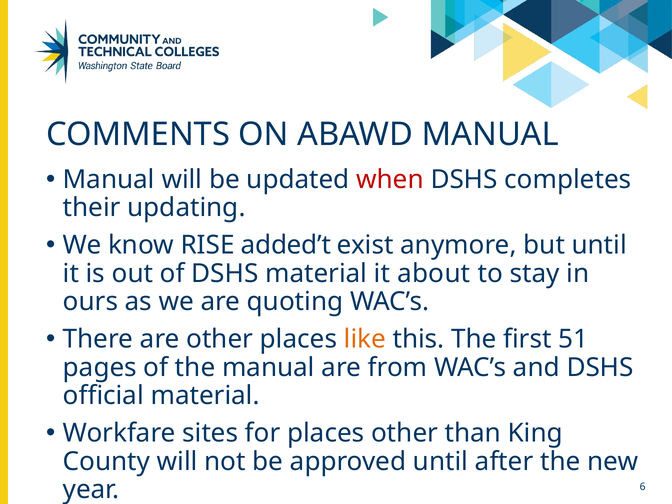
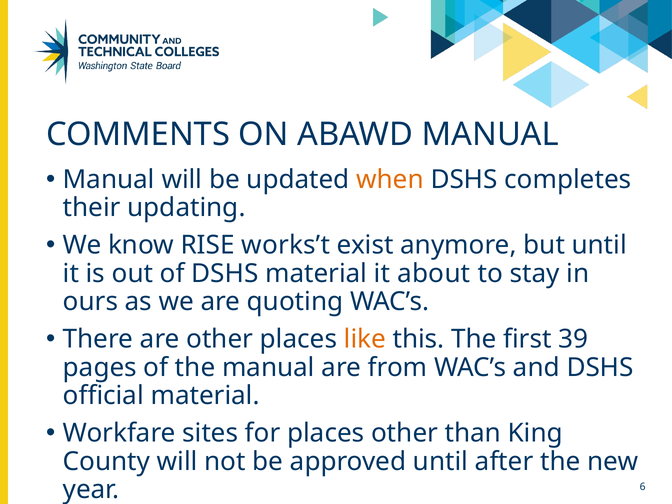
when colour: red -> orange (390, 179)
added’t: added’t -> works’t (286, 245)
51: 51 -> 39 (573, 339)
